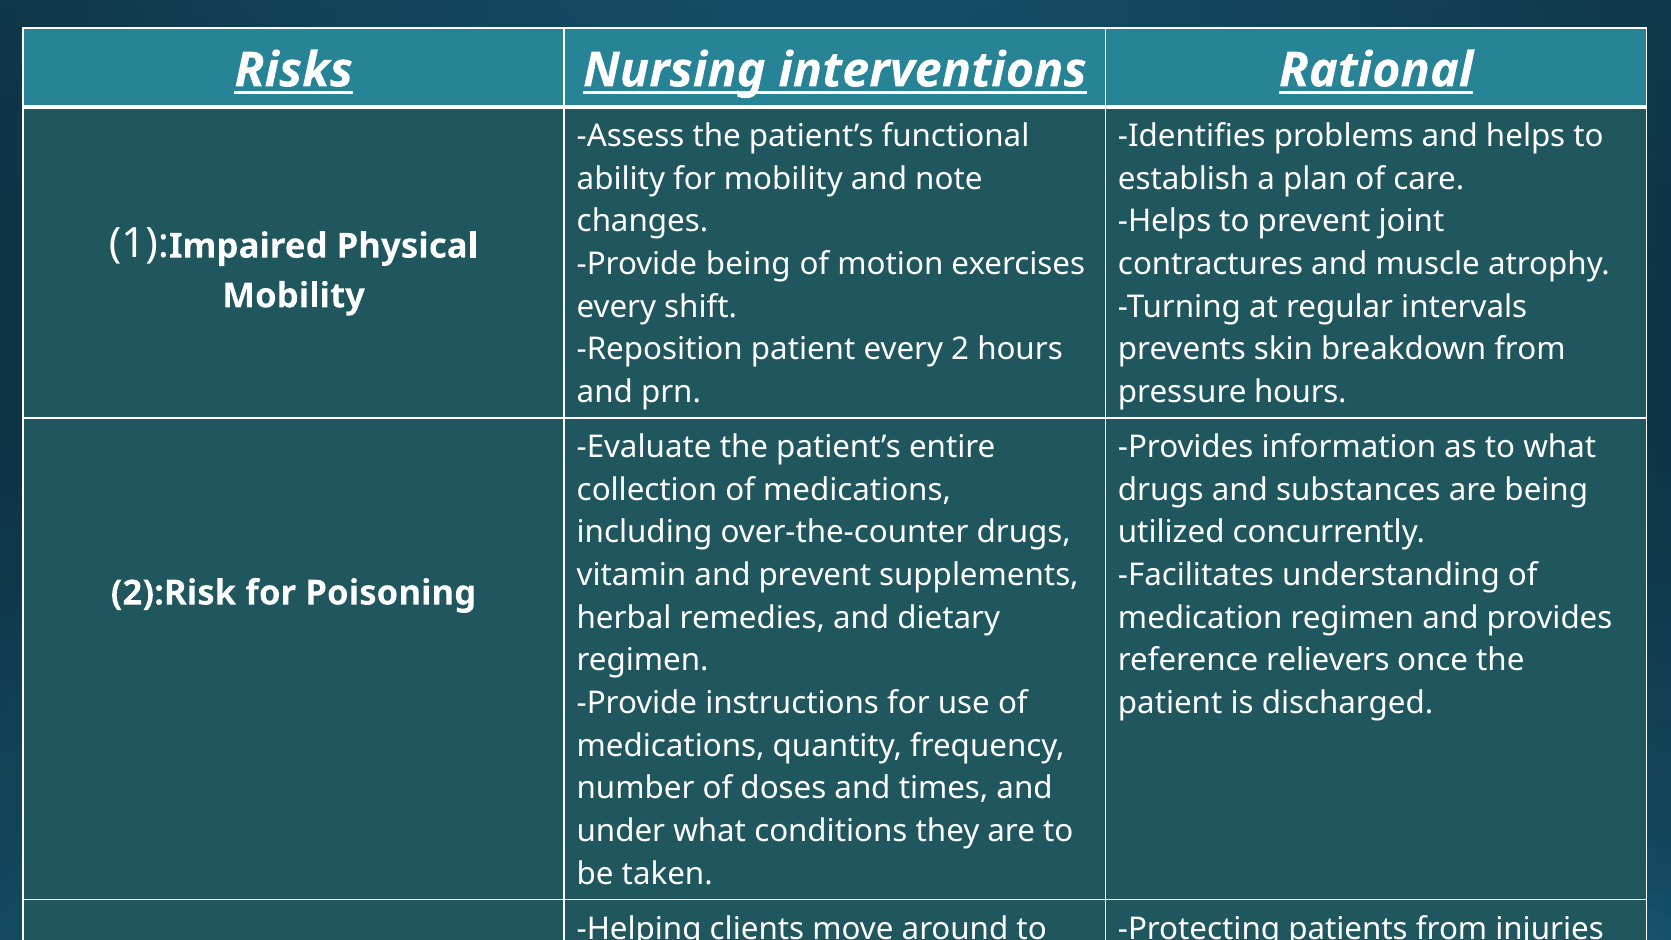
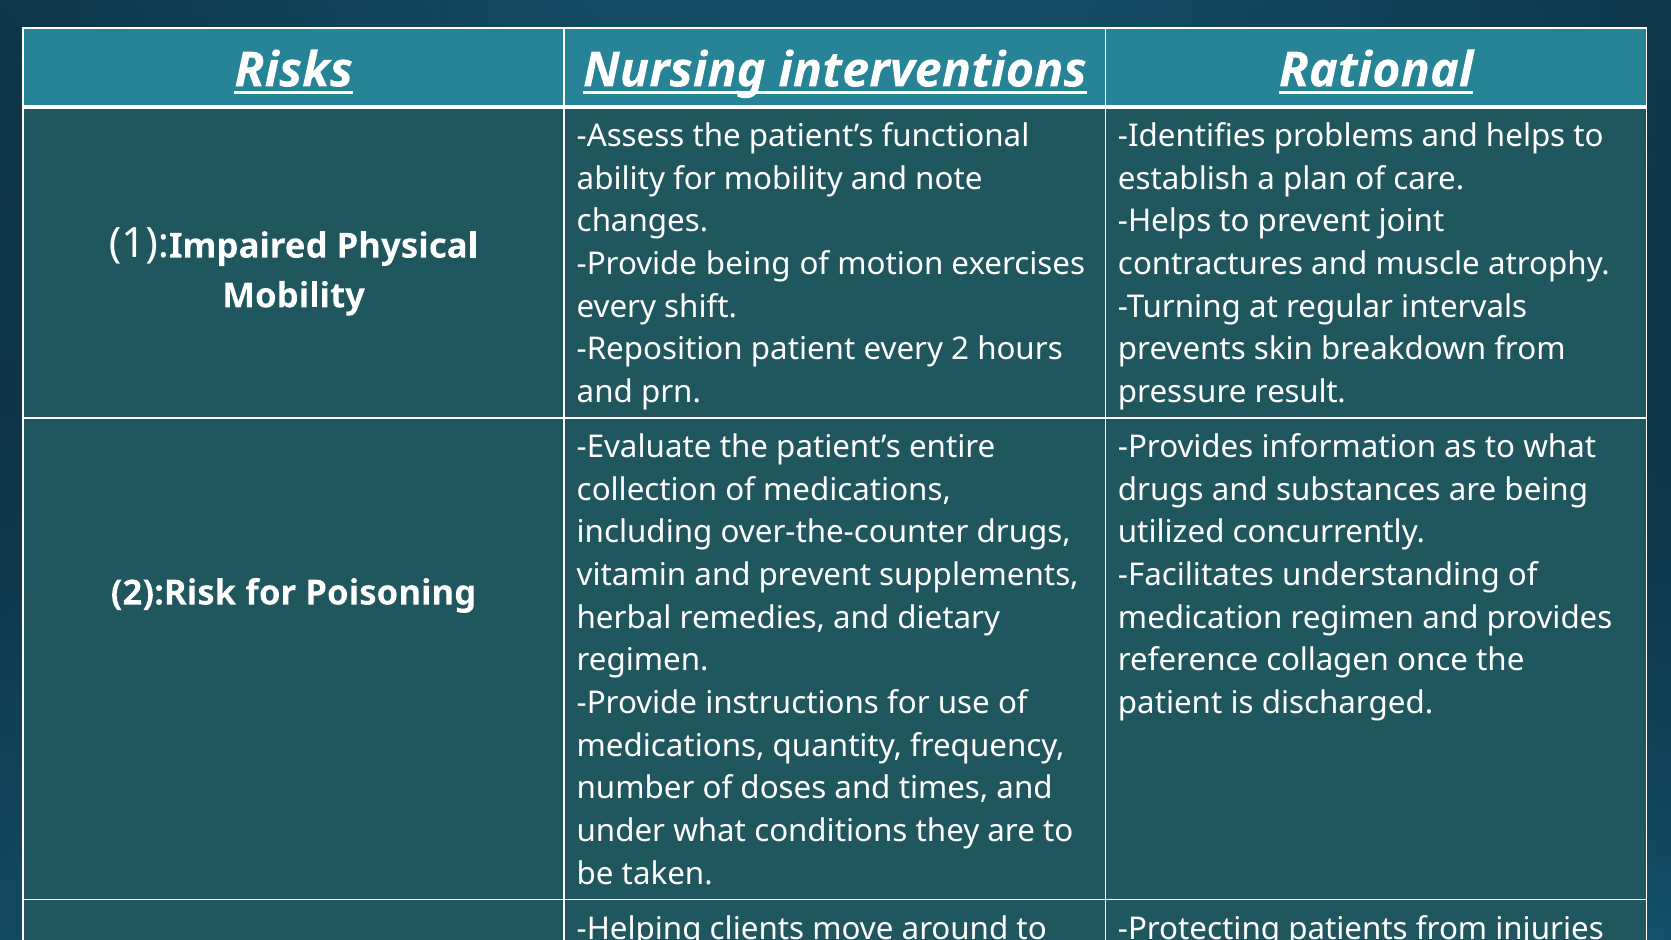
pressure hours: hours -> result (1300, 392)
relievers: relievers -> collagen (1328, 660)
